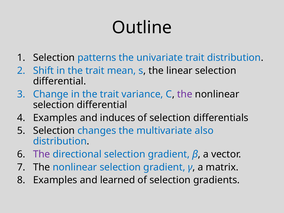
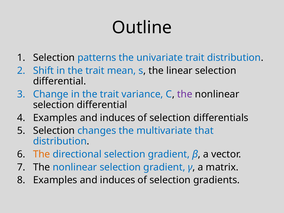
also: also -> that (204, 131)
The colour: purple -> orange (42, 154)
learned: learned -> induces (118, 180)
